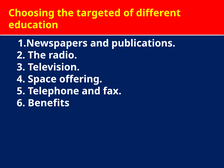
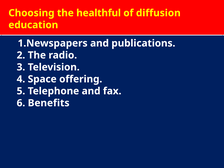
targeted: targeted -> healthful (99, 13)
different: different -> diffusion (158, 13)
